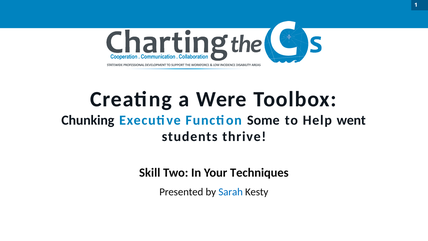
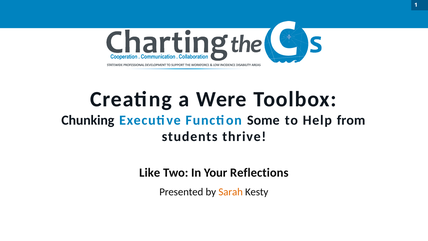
went: went -> from (351, 120)
Skill: Skill -> Like (150, 173)
Techniques: Techniques -> Reflections (259, 173)
Sarah colour: blue -> orange (231, 192)
